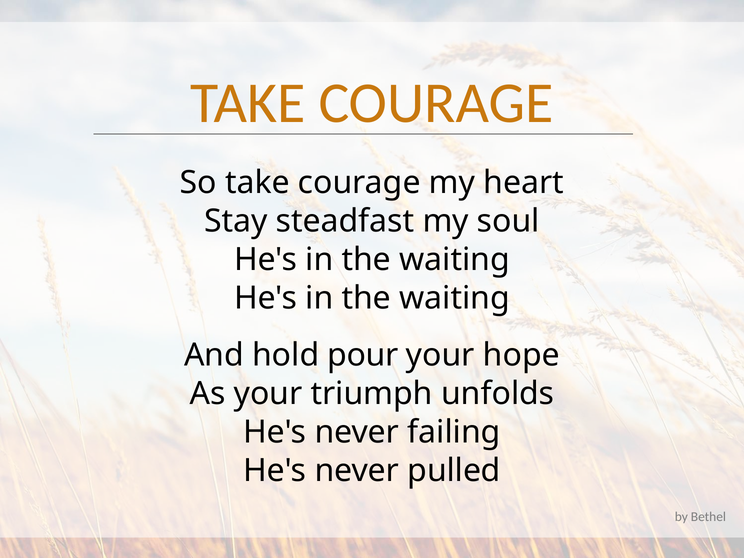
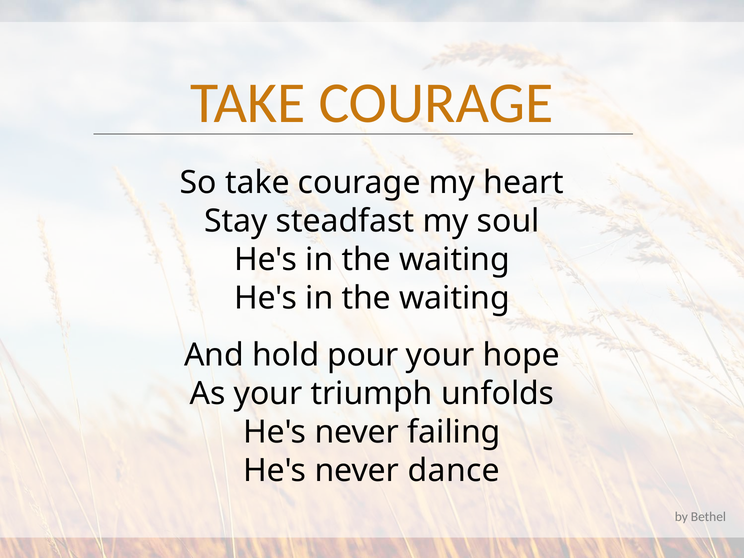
pulled: pulled -> dance (454, 470)
